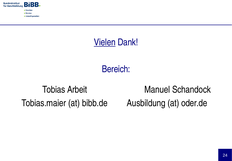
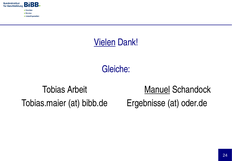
Bereich: Bereich -> Gleiche (116, 69)
Manuel underline: none -> present (157, 89)
Ausbildung: Ausbildung -> Ergebnisse (146, 103)
